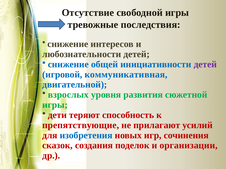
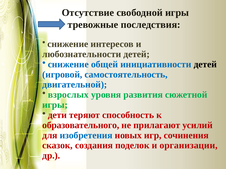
детей colour: purple -> black (205, 64)
коммуникативная: коммуникативная -> самостоятельность (126, 75)
препятствующие: препятствующие -> образовательного (81, 125)
